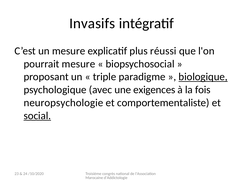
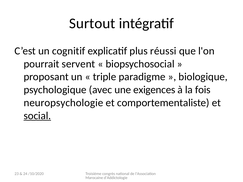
Invasifs: Invasifs -> Surtout (92, 24)
un mesure: mesure -> cognitif (69, 51)
pourrait mesure: mesure -> servent (78, 64)
biologique underline: present -> none (203, 77)
